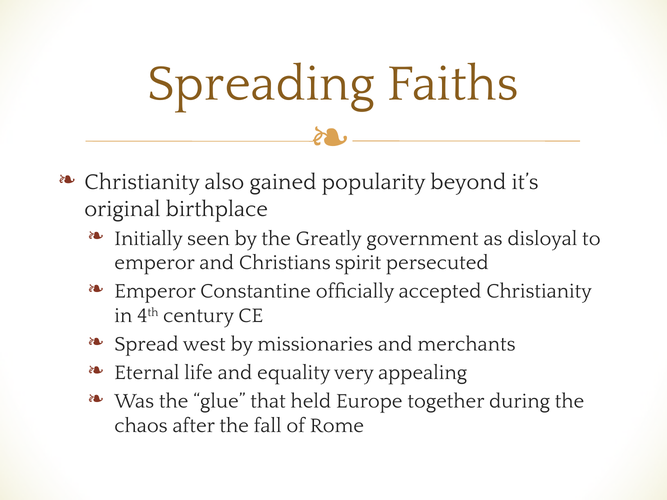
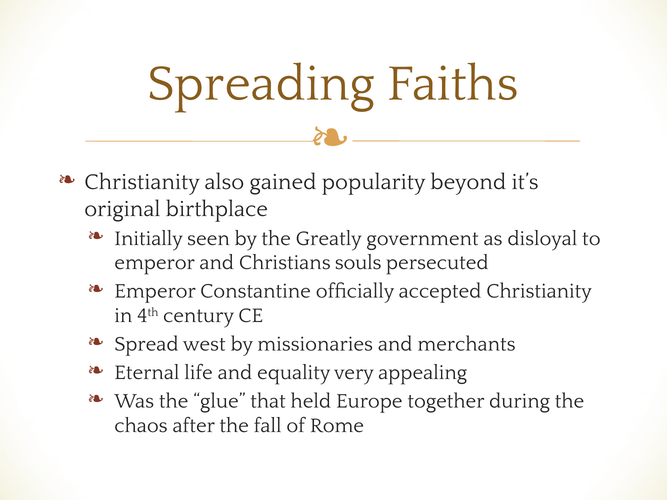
spirit: spirit -> souls (358, 263)
